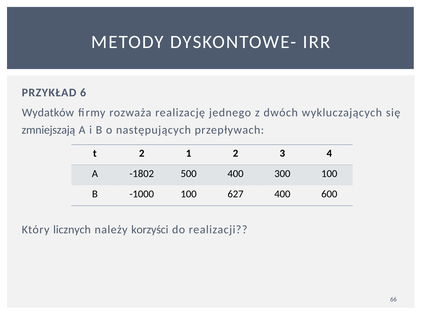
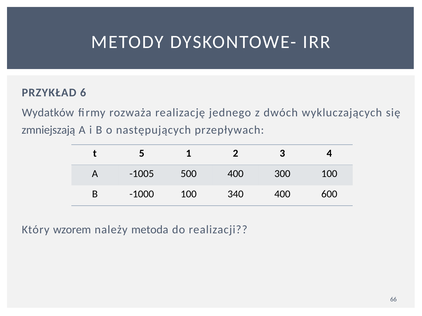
t 2: 2 -> 5 (142, 154)
-1802: -1802 -> -1005 (142, 174)
627: 627 -> 340 (236, 194)
licznych: licznych -> wzorem (72, 230)
korzyści: korzyści -> metoda (150, 230)
